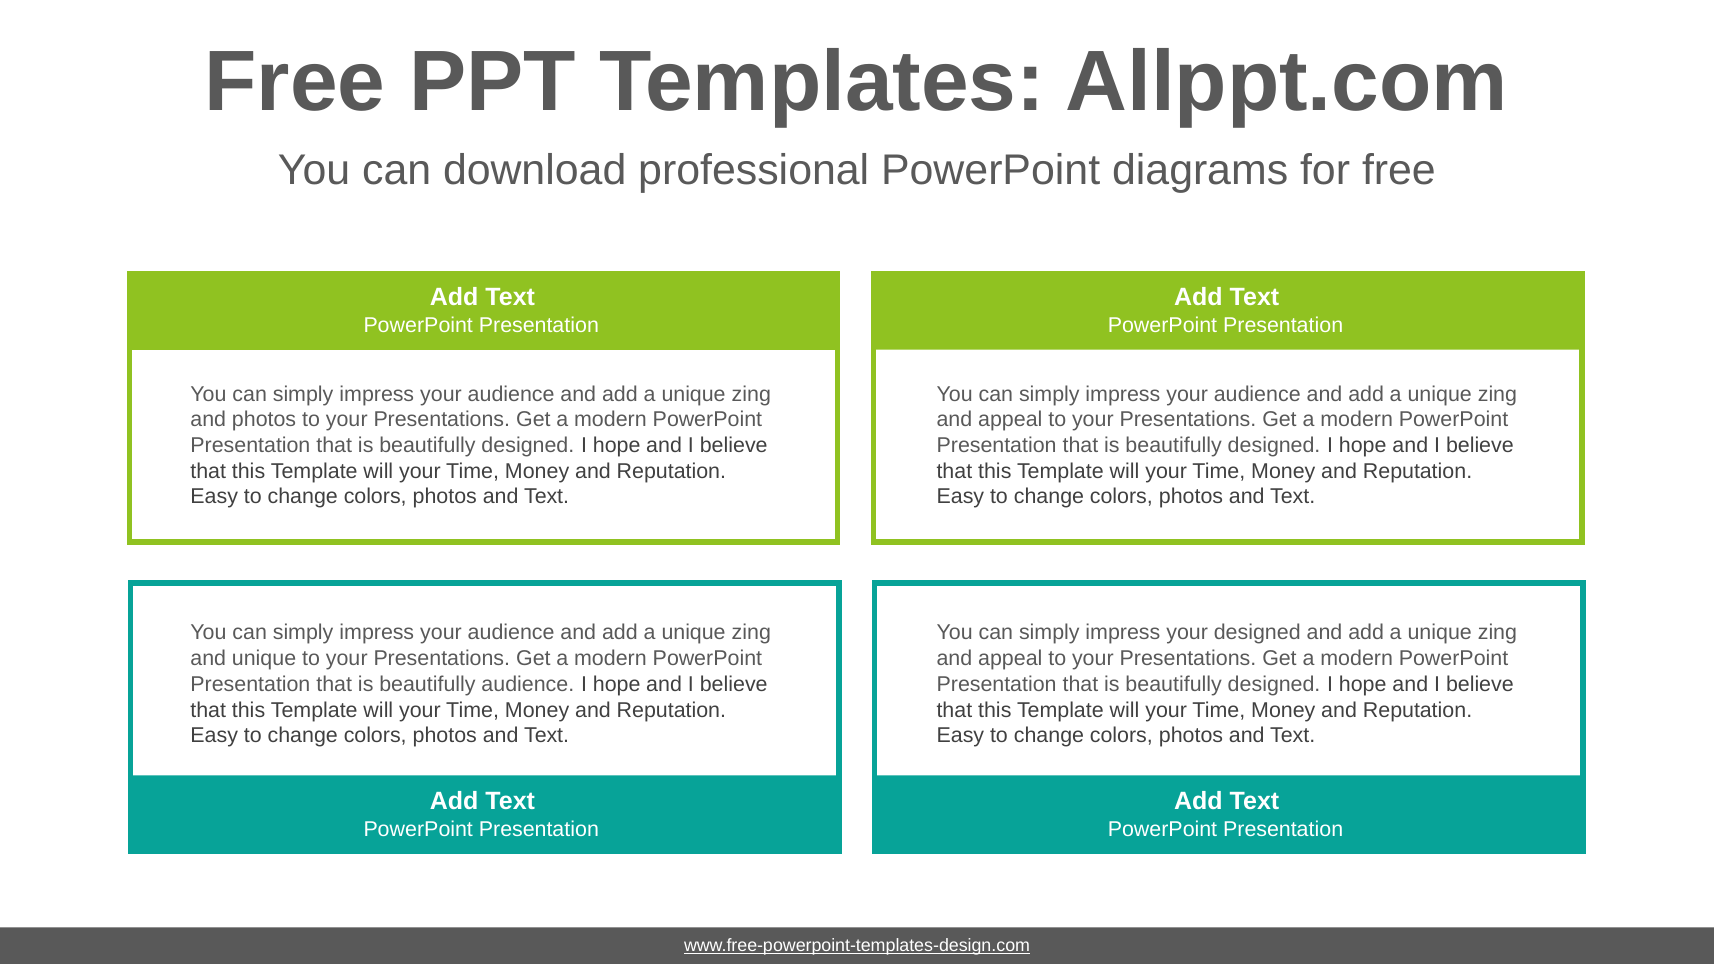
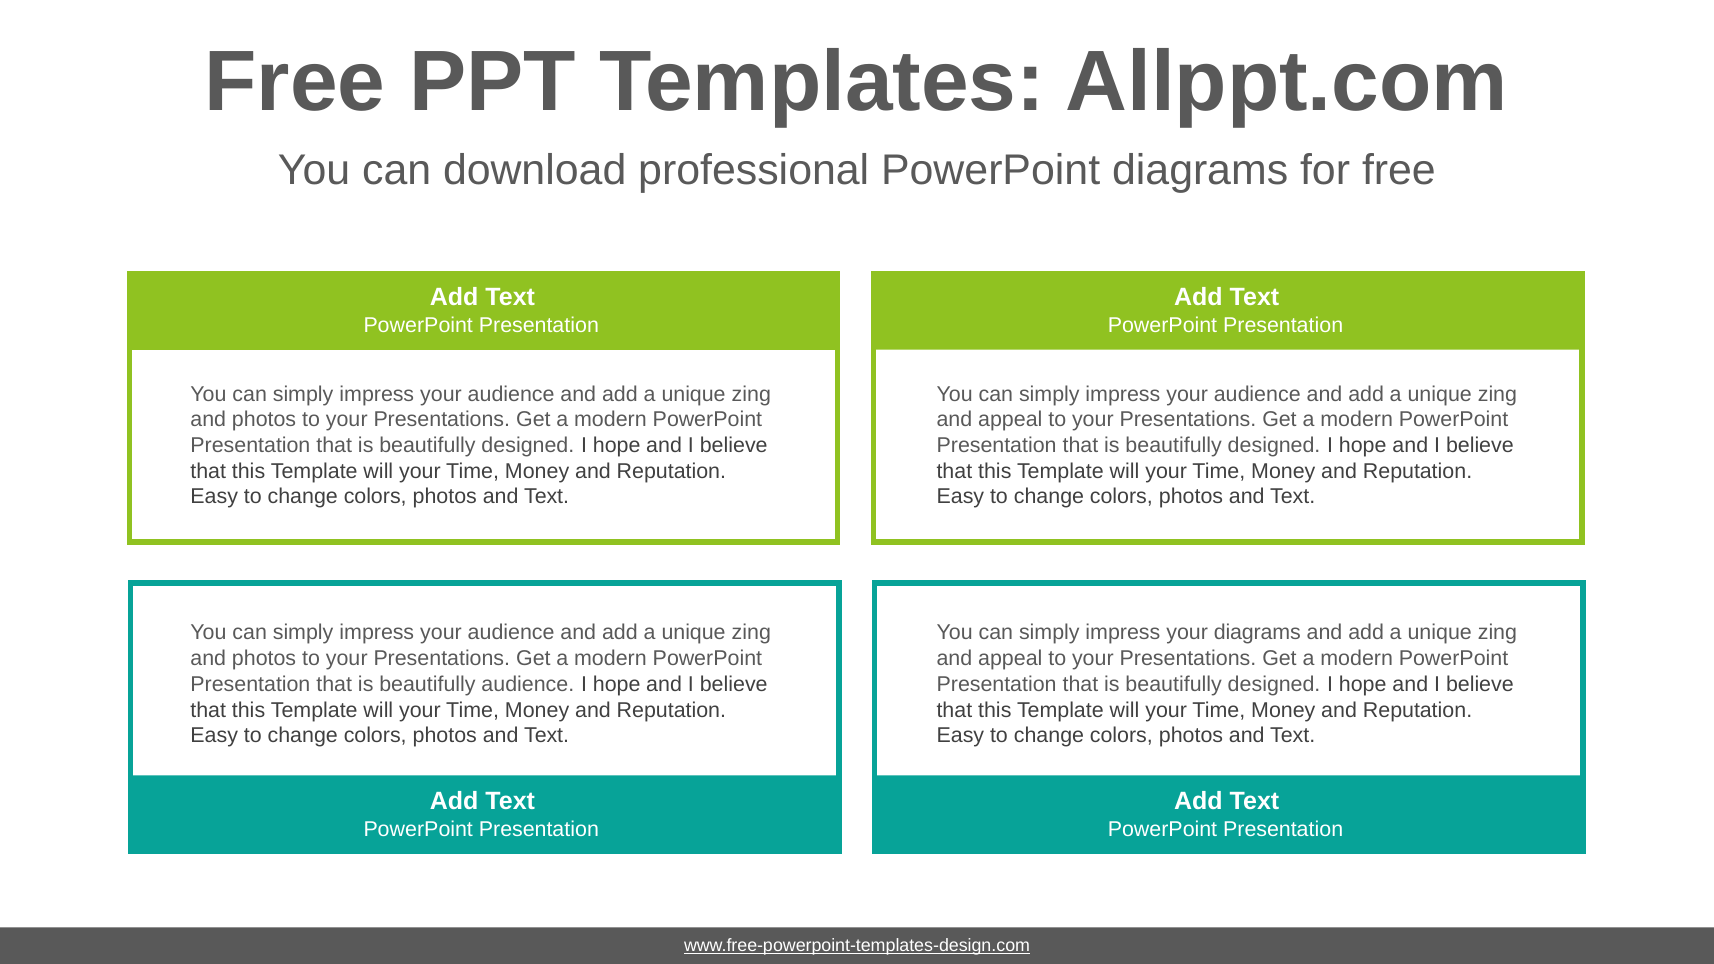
your designed: designed -> diagrams (1257, 633)
unique: unique -> photos (264, 659)
